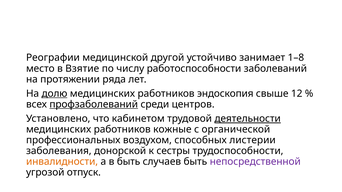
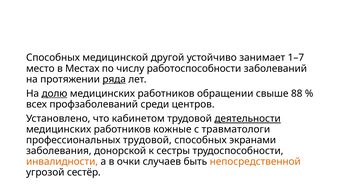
Реографии: Реографии -> Способных (53, 58)
1–8: 1–8 -> 1–7 (296, 58)
Взятие: Взятие -> Местах (82, 69)
ряда underline: none -> present (114, 79)
эндоскопия: эндоскопия -> обращении (225, 94)
12: 12 -> 88 (297, 94)
профзаболеваний underline: present -> none (94, 104)
органической: органической -> травматологи (236, 130)
профессиональных воздухом: воздухом -> трудовой (147, 140)
листерии: листерии -> экранами (253, 140)
в быть: быть -> очки (129, 162)
непосредственной colour: purple -> orange (255, 162)
отпуск: отпуск -> сестёр (84, 173)
